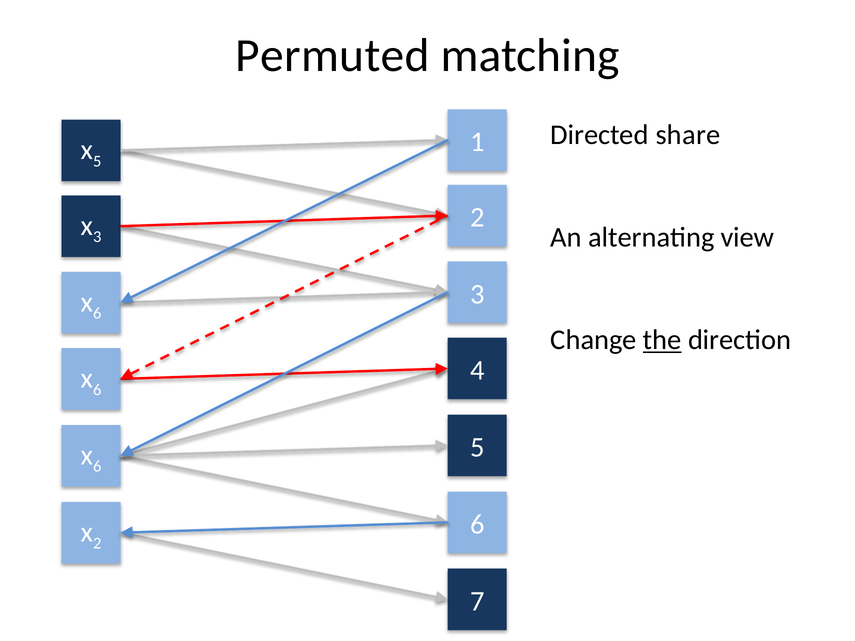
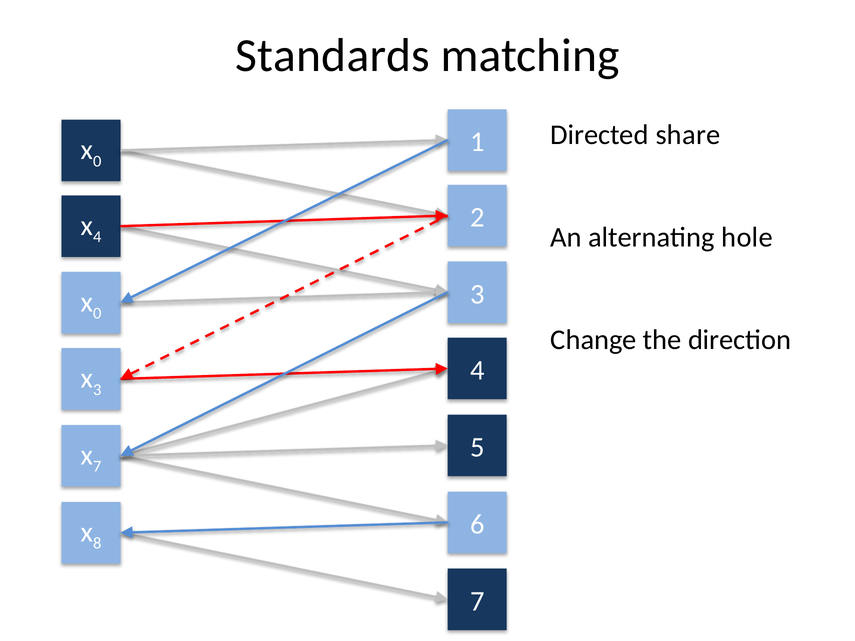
Permuted: Permuted -> Standards (333, 56)
5: 5 -> 0 (97, 161)
3: 3 -> 4 (97, 237)
view: view -> hole (747, 237)
6: 6 -> 0 (97, 313)
the underline: present -> none (662, 340)
6: 6 -> 3 (97, 390)
6: 6 -> 7 (97, 467)
2: 2 -> 8 (97, 544)
